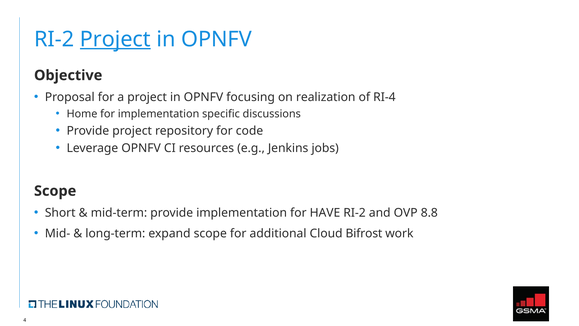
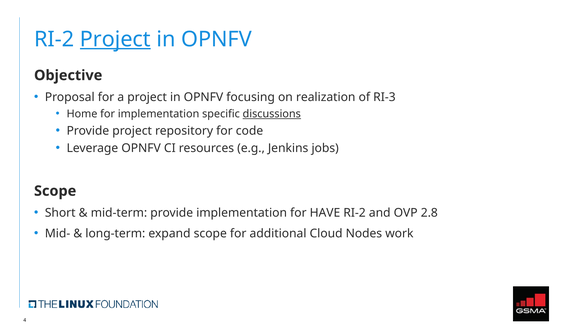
RI-4: RI-4 -> RI-3 (384, 97)
discussions underline: none -> present (272, 114)
8.8: 8.8 -> 2.8 (429, 213)
Bifrost: Bifrost -> Nodes (364, 233)
